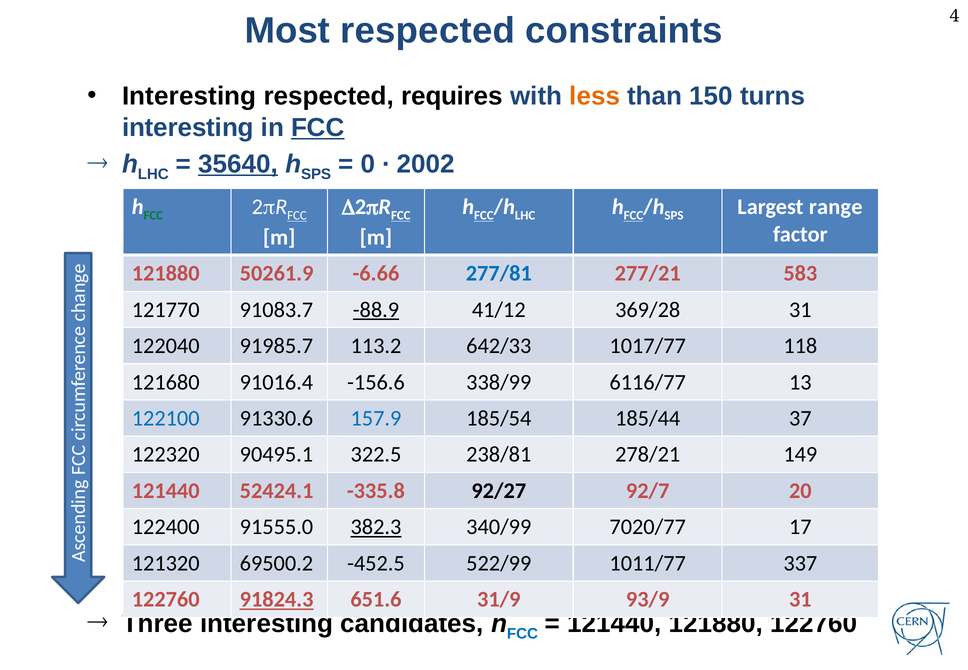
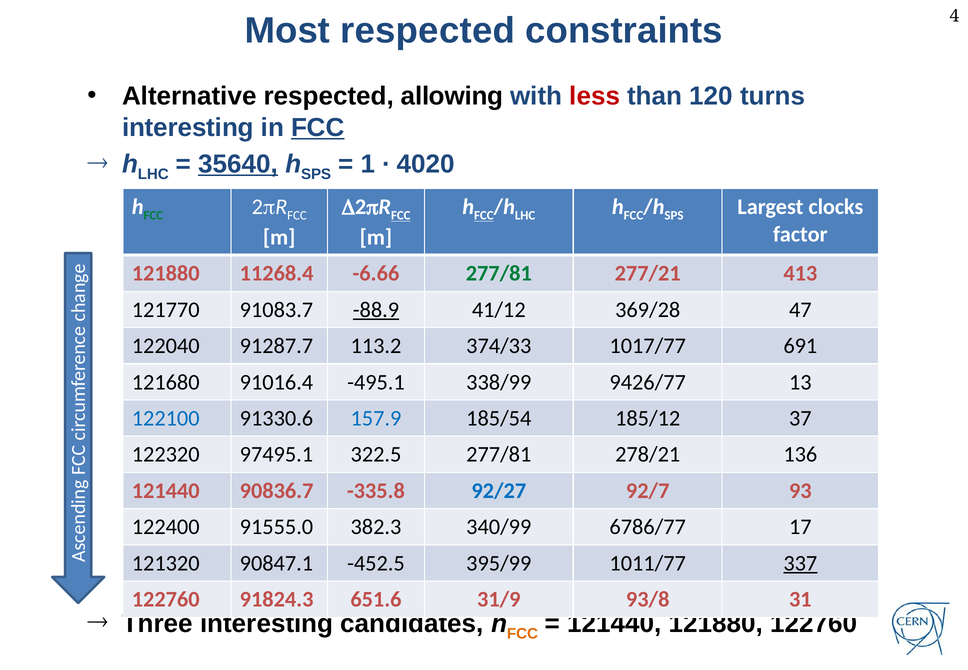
Interesting: Interesting -> Alternative (189, 96)
requires: requires -> allowing (452, 96)
less colour: orange -> red (595, 96)
150: 150 -> 120 (711, 96)
0: 0 -> 1 (368, 164)
2002: 2002 -> 4020 (426, 164)
FCC underline: present -> none (297, 216)
FCC underline: present -> none (633, 216)
range: range -> clocks (836, 207)
50261.9: 50261.9 -> 11268.4 (277, 274)
277/81 colour: blue -> green (499, 274)
583: 583 -> 413 (800, 274)
369/28 31: 31 -> 47 (800, 310)
91985.7: 91985.7 -> 91287.7 (276, 346)
642/33: 642/33 -> 374/33 (499, 346)
118: 118 -> 691 (800, 346)
-156.6: -156.6 -> -495.1 (376, 382)
6116/77: 6116/77 -> 9426/77 (648, 382)
185/44: 185/44 -> 185/12 (648, 418)
90495.1: 90495.1 -> 97495.1 (276, 455)
322.5 238/81: 238/81 -> 277/81 (499, 455)
149: 149 -> 136 (800, 455)
52424.1: 52424.1 -> 90836.7 (277, 491)
92/27 colour: black -> blue (499, 491)
20: 20 -> 93 (800, 491)
382.3 underline: present -> none (376, 527)
7020/77: 7020/77 -> 6786/77 (648, 527)
69500.2: 69500.2 -> 90847.1 (276, 563)
522/99: 522/99 -> 395/99 (499, 563)
337 underline: none -> present (800, 563)
91824.3 underline: present -> none (277, 600)
93/9: 93/9 -> 93/8 (648, 600)
FCC colour: blue -> orange (522, 634)
